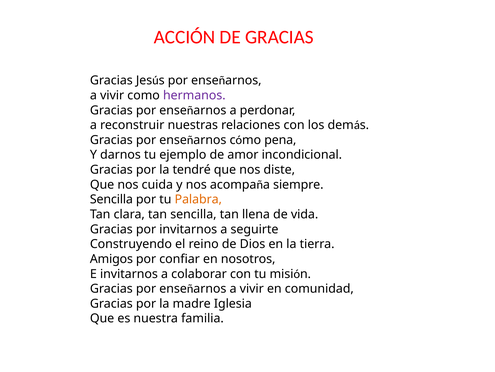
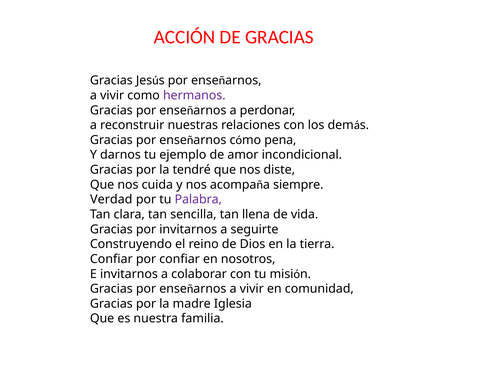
Sencilla: Sencilla -> Verdad (111, 199)
Palabra colour: orange -> purple (198, 199)
Amigos: Amigos -> Confiar (111, 259)
